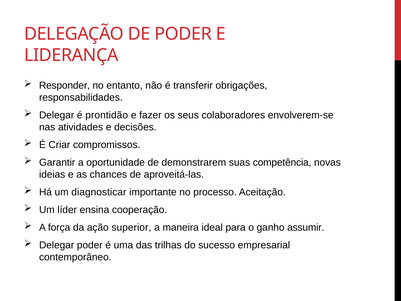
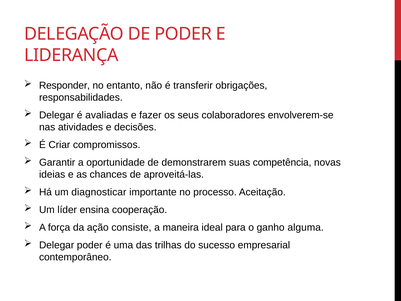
prontidão: prontidão -> avaliadas (107, 115)
superior: superior -> consiste (131, 227)
assumir: assumir -> alguma (306, 227)
